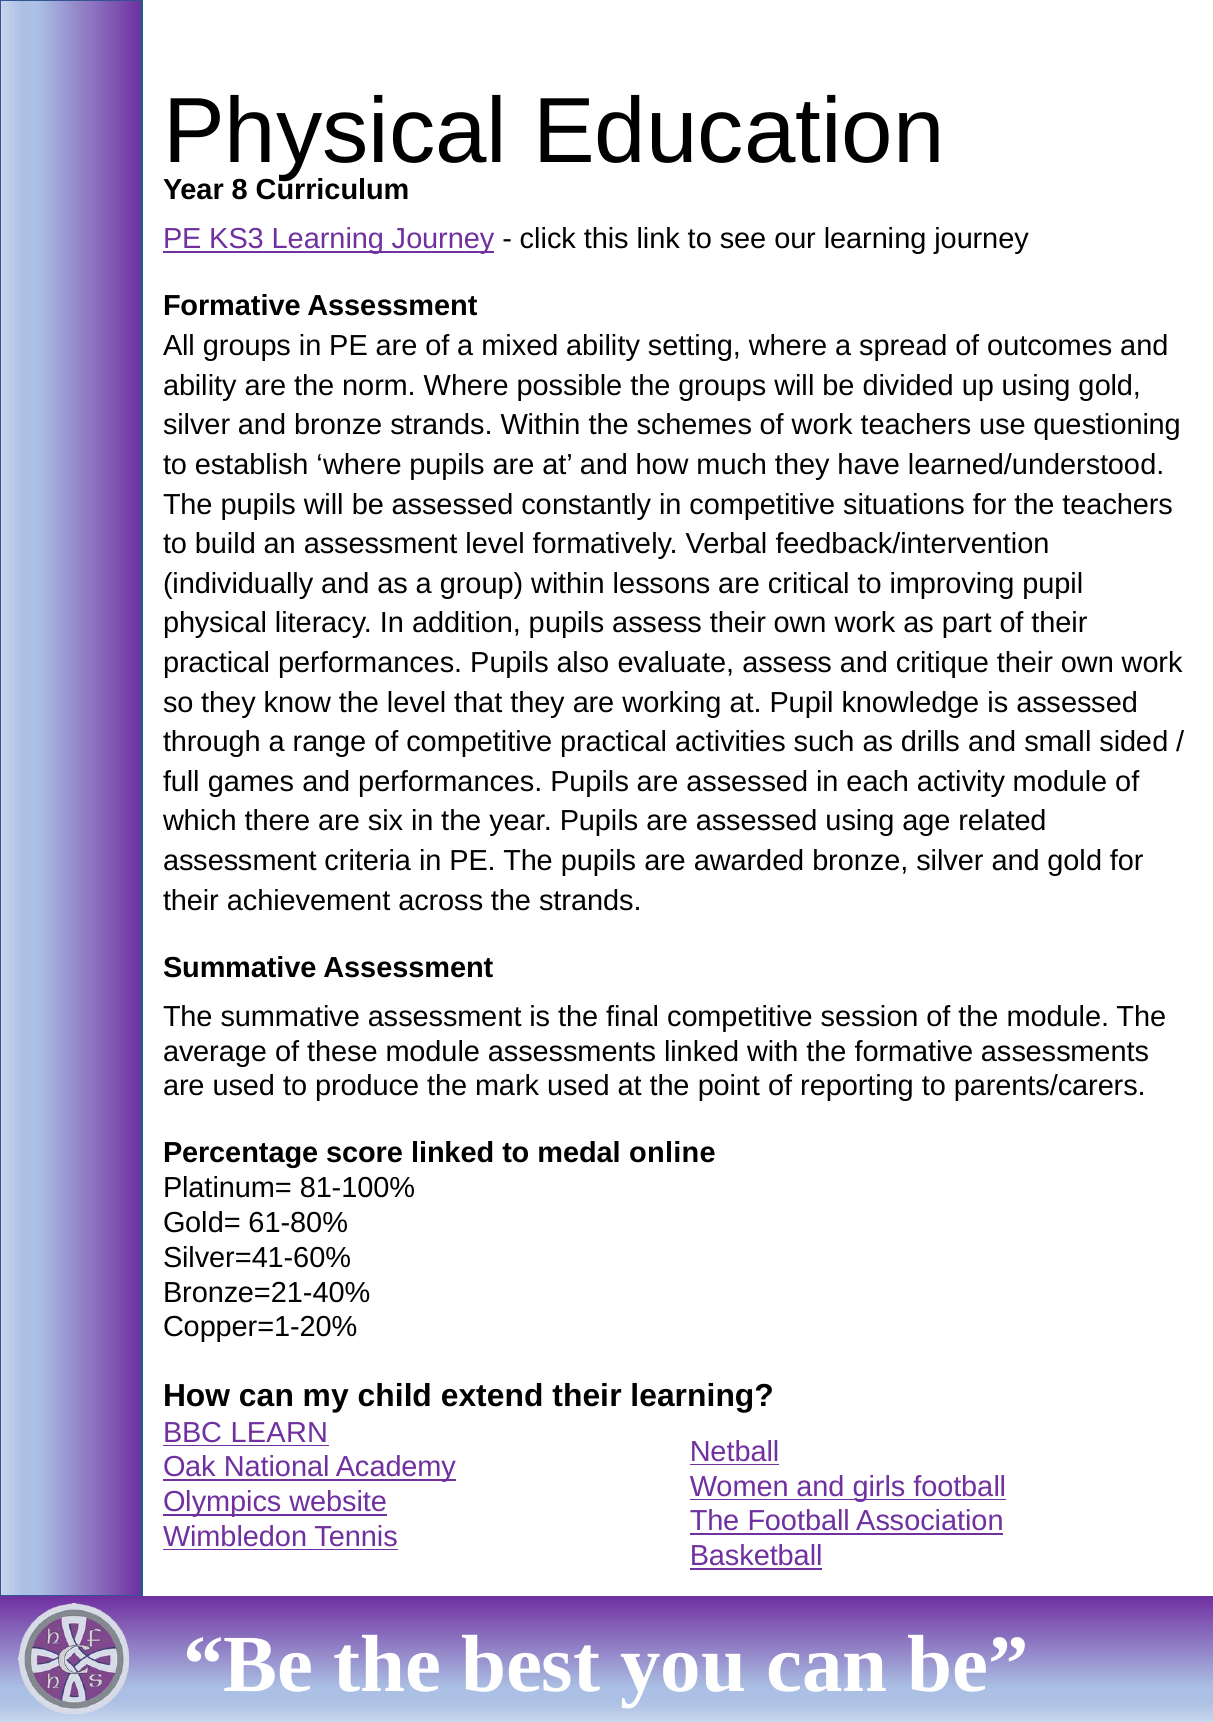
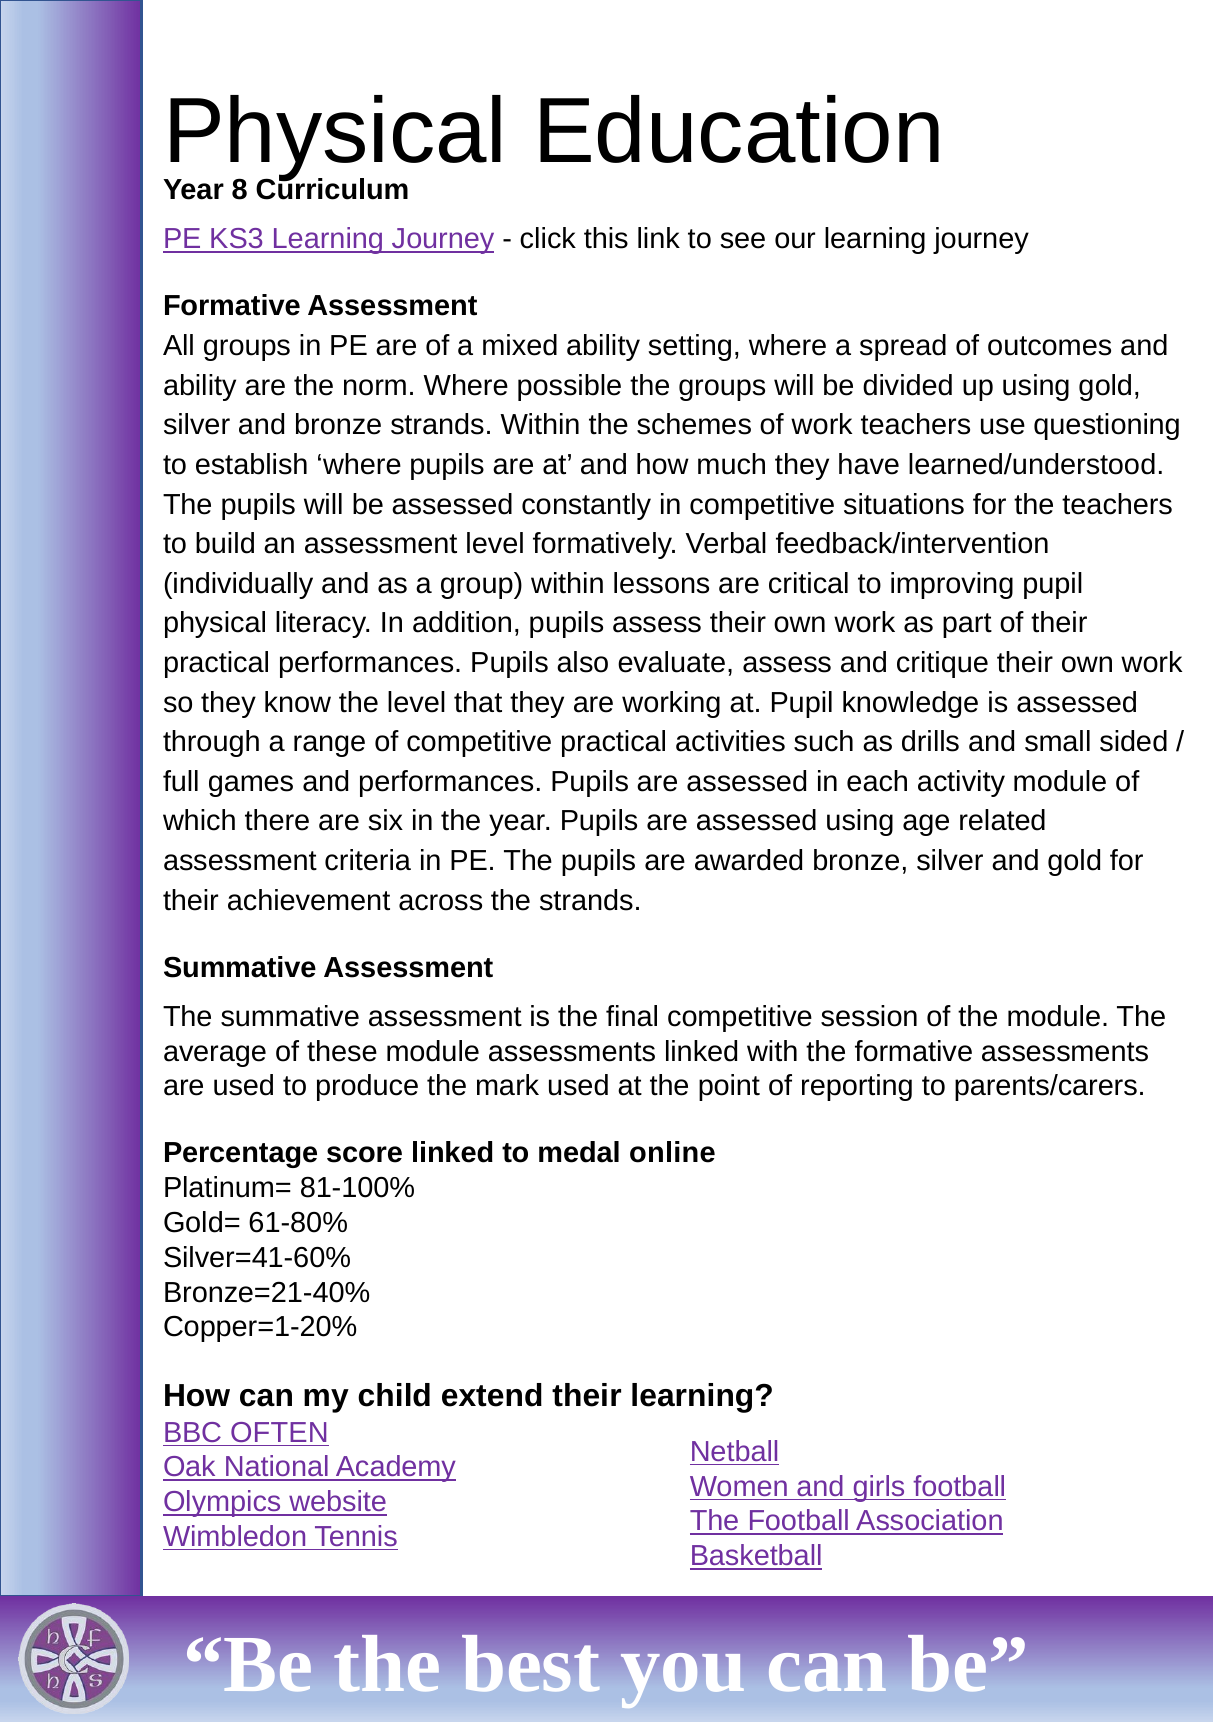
LEARN: LEARN -> OFTEN (279, 1432)
